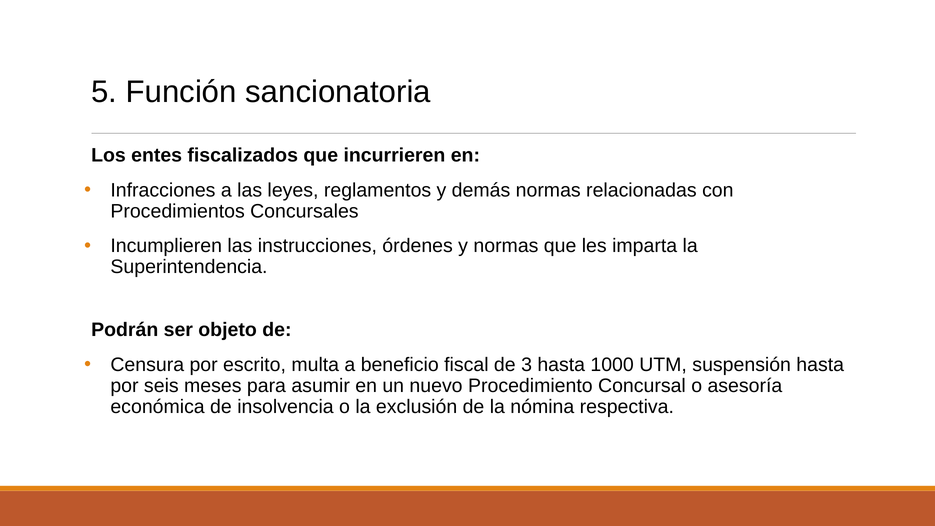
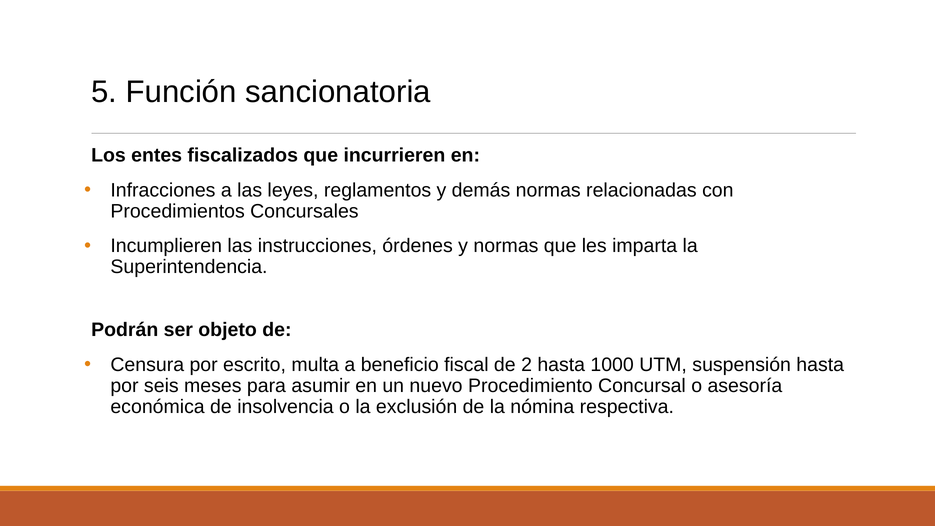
3: 3 -> 2 (527, 365)
